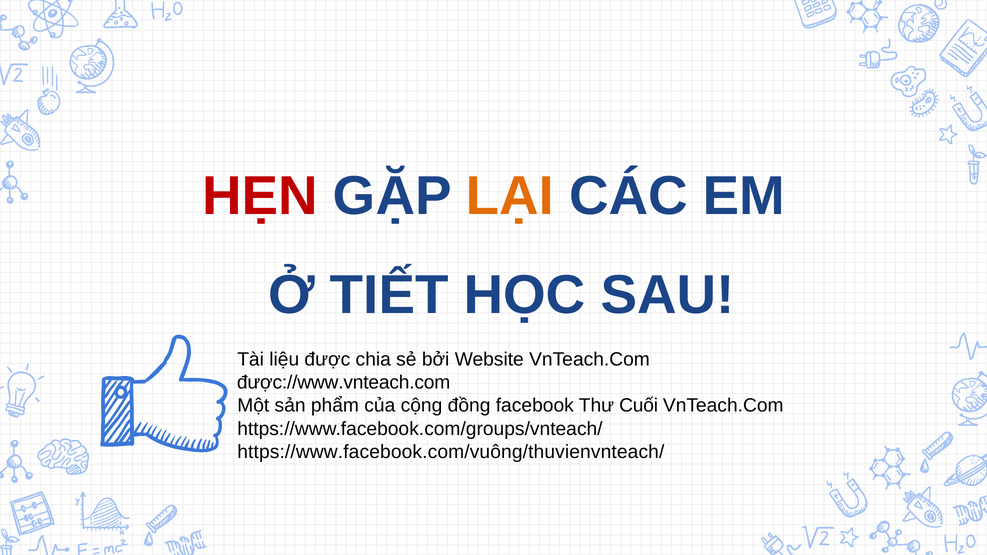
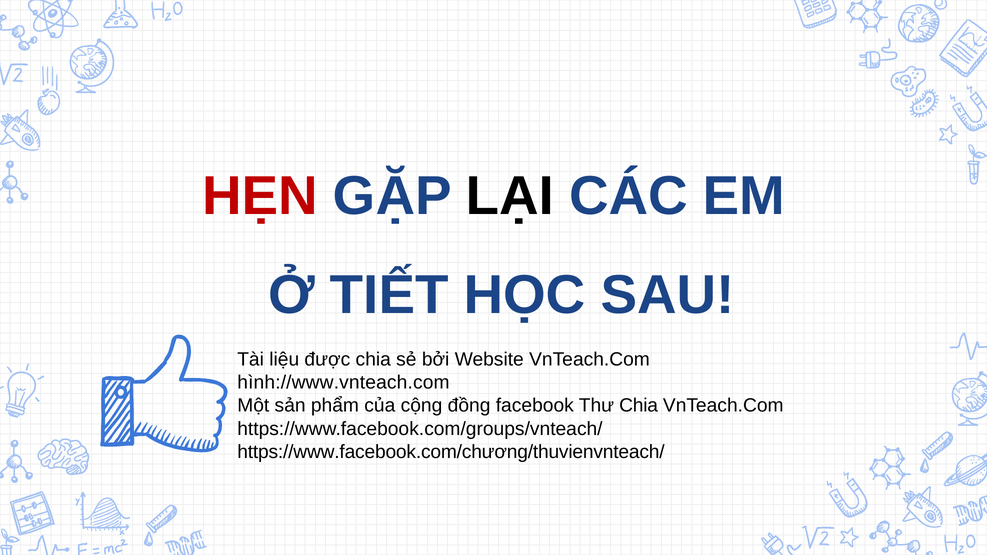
LẠI colour: orange -> black (510, 196)
được://www.vnteach.com: được://www.vnteach.com -> hình://www.vnteach.com (343, 383)
Thư Cuối: Cuối -> Chia (639, 406)
https://www.facebook.com/vuông/thuvienvnteach/: https://www.facebook.com/vuông/thuvienvnteach/ -> https://www.facebook.com/chương/thuvienvnteach/ (451, 452)
